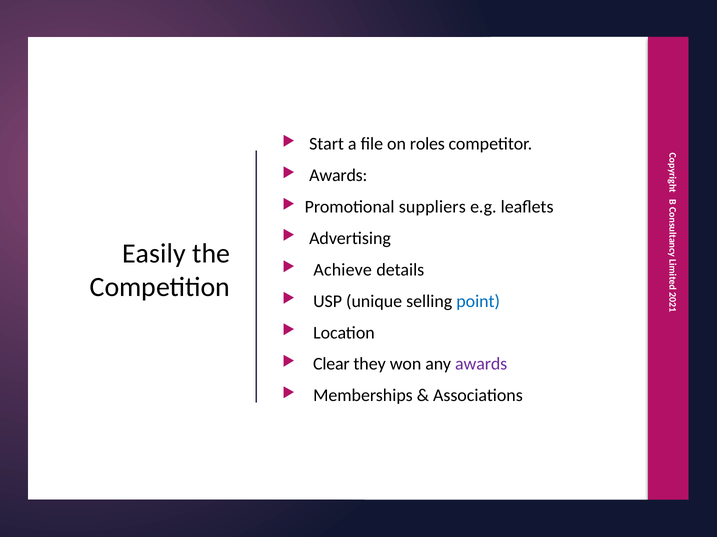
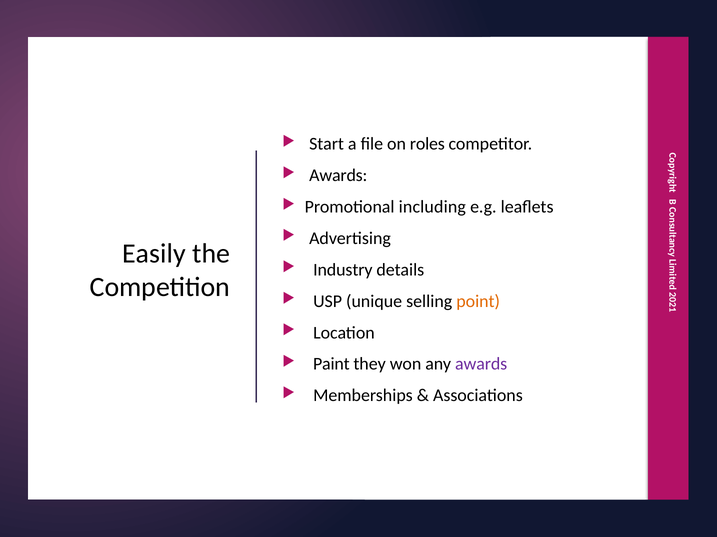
suppliers: suppliers -> including (432, 207)
Achieve: Achieve -> Industry (343, 270)
point colour: blue -> orange (478, 302)
Clear: Clear -> Paint (331, 365)
